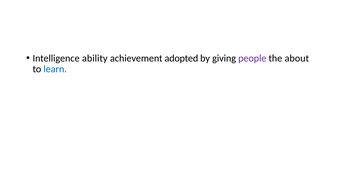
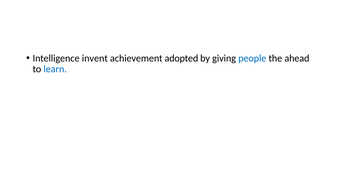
ability: ability -> invent (95, 58)
people colour: purple -> blue (252, 58)
about: about -> ahead (297, 58)
